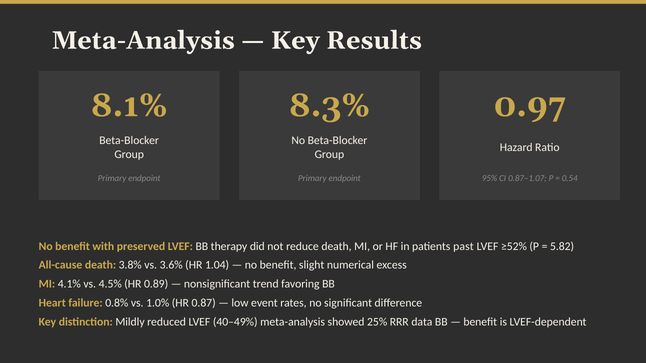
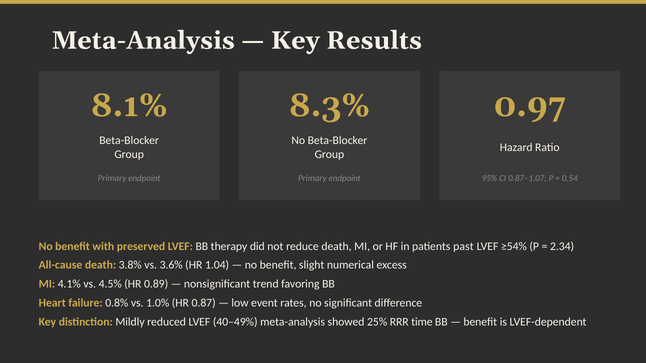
≥52%: ≥52% -> ≥54% (514, 246)
5.82: 5.82 -> 2.34 (562, 246)
data: data -> time (422, 322)
